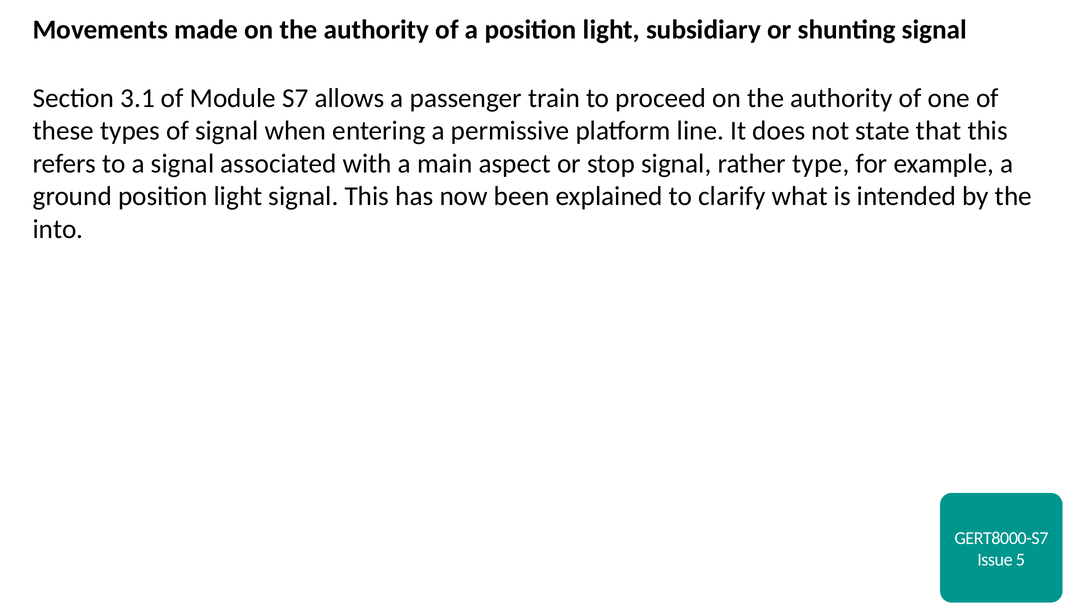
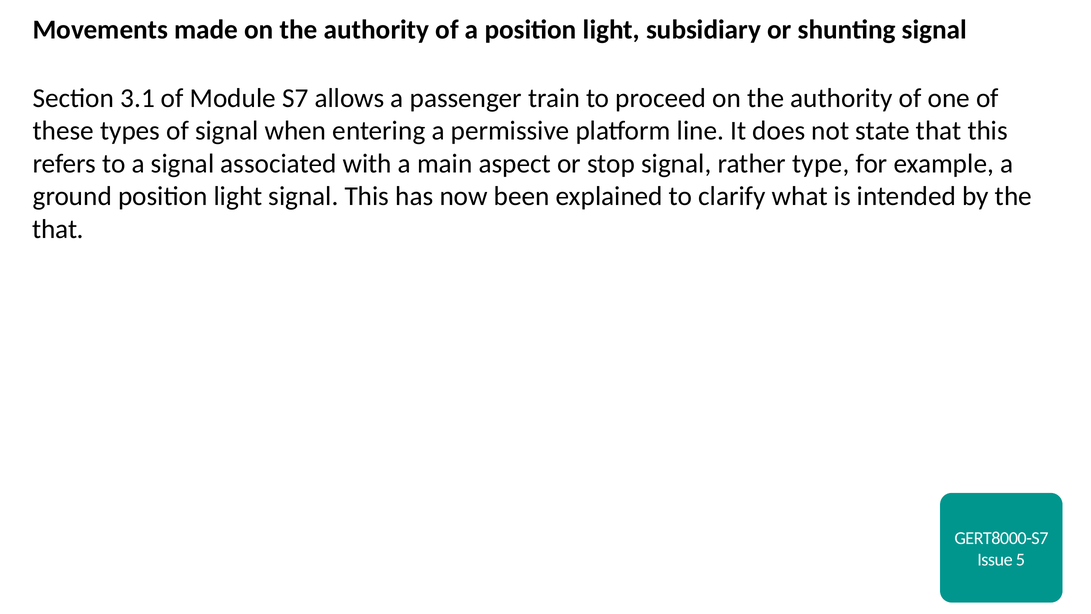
into: into -> that (58, 229)
